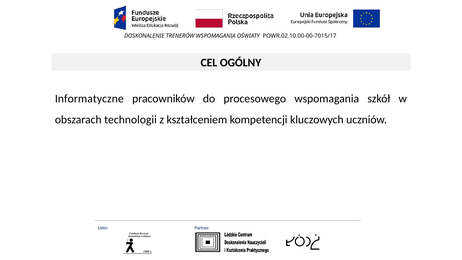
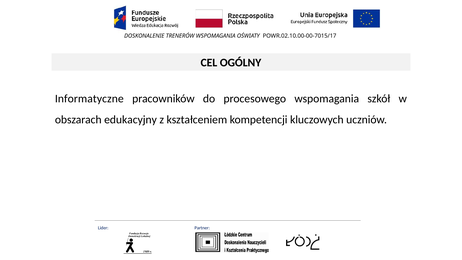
technologii: technologii -> edukacyjny (131, 119)
